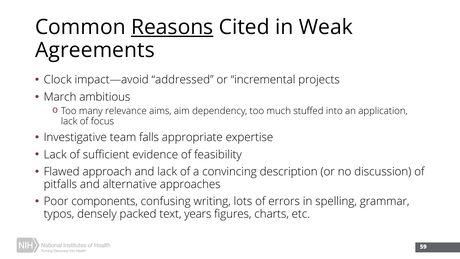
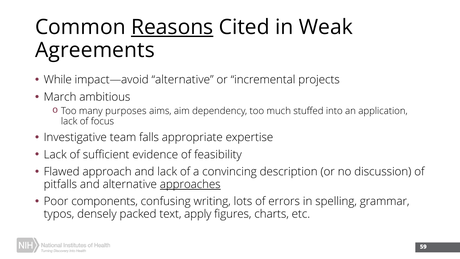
Clock: Clock -> While (58, 80)
impact—avoid addressed: addressed -> alternative (183, 80)
relevance: relevance -> purposes (126, 111)
approaches underline: none -> present (190, 184)
years: years -> apply (198, 214)
